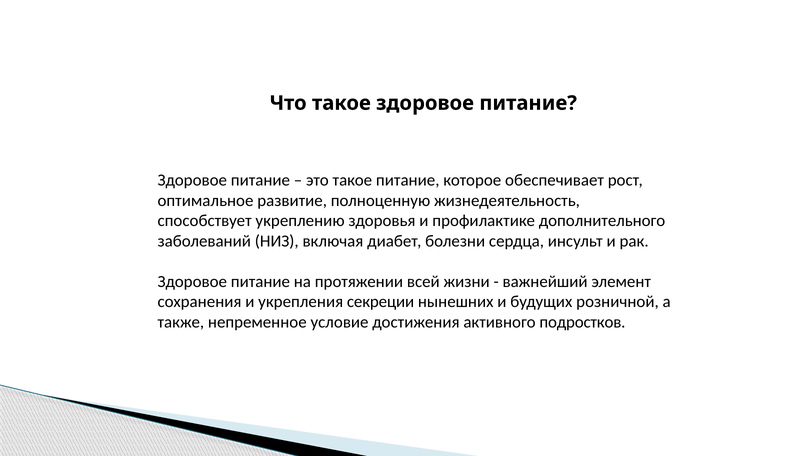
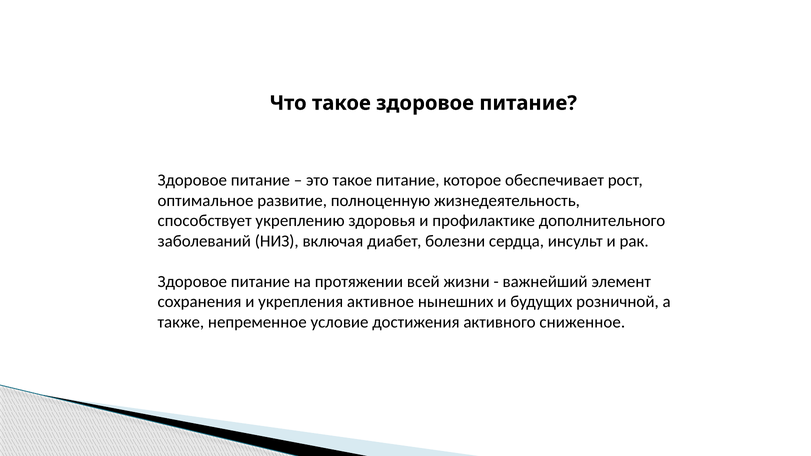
секреции: секреции -> активное (380, 302)
подростков: подростков -> сниженное (582, 322)
